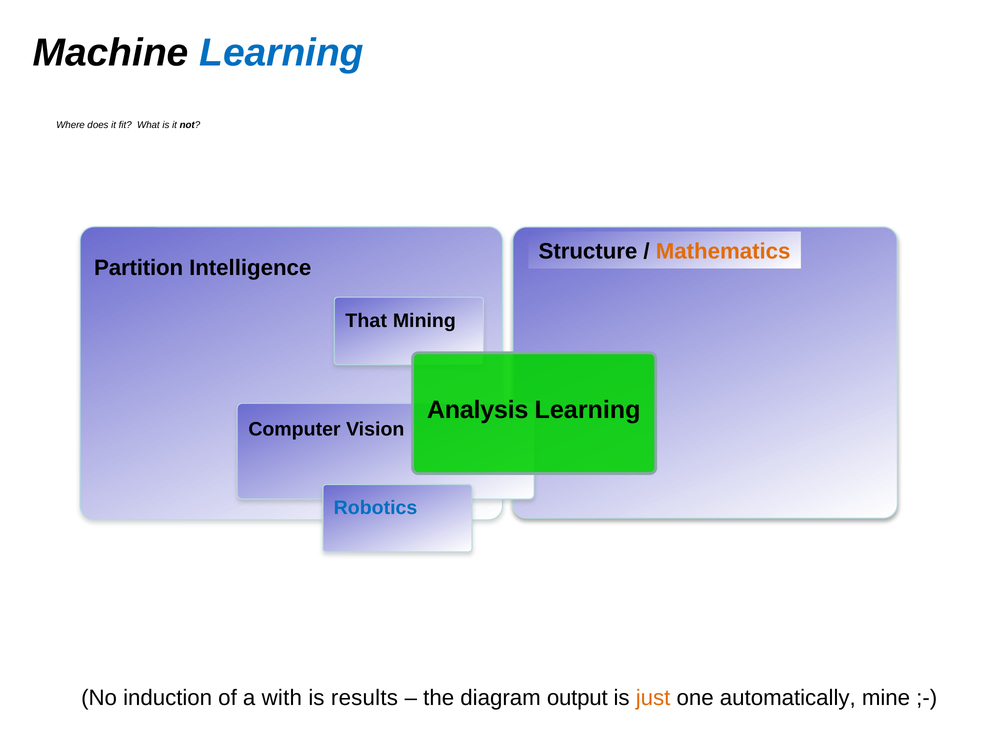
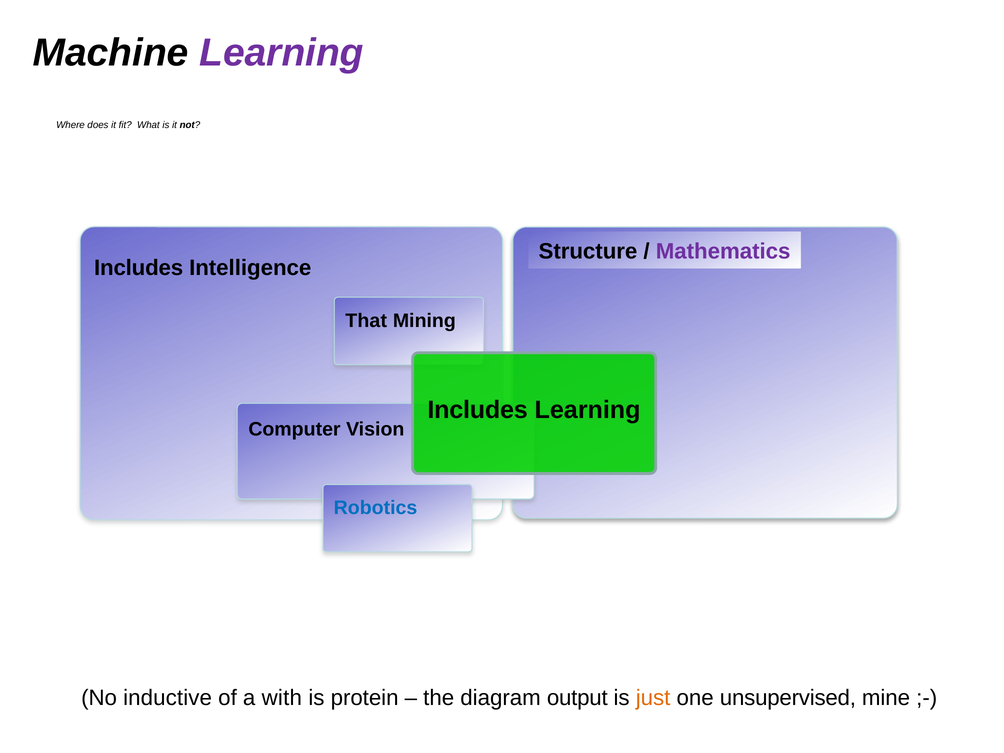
Learning colour: blue -> purple (282, 53)
Mathematics colour: orange -> purple (723, 251)
Partition: Partition -> Includes (139, 268)
Analysis: Analysis -> Includes (478, 410)
induction: induction -> inductive (168, 698)
results: results -> protein (365, 698)
automatically: automatically -> unsupervised (788, 698)
